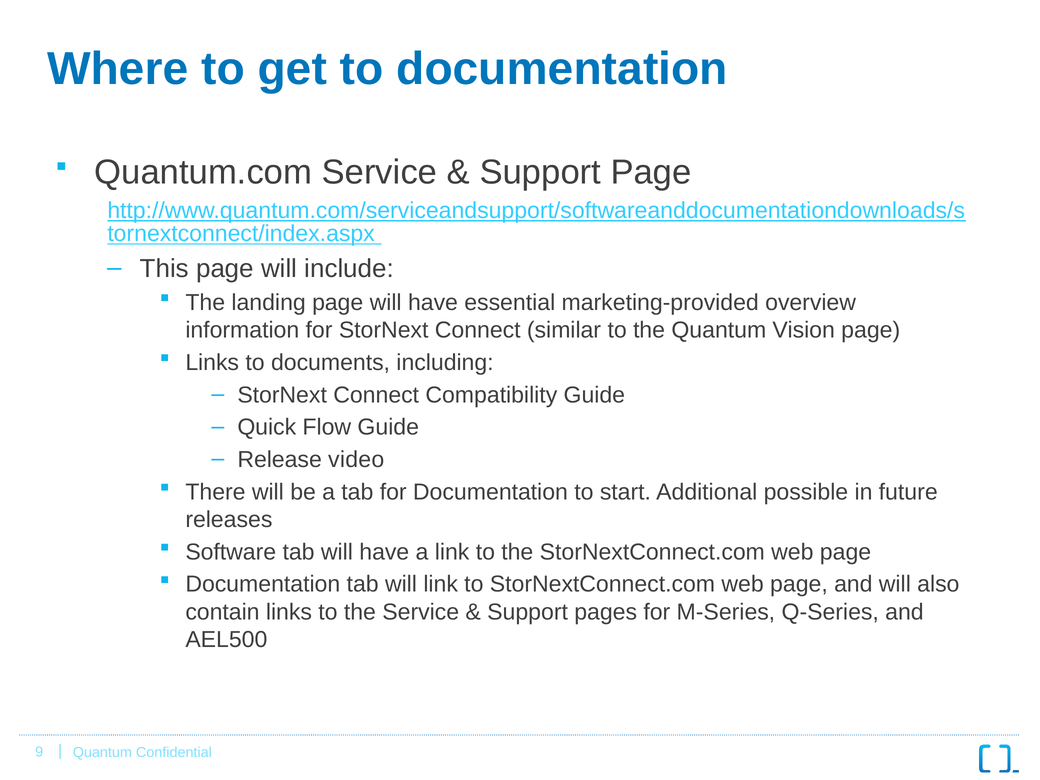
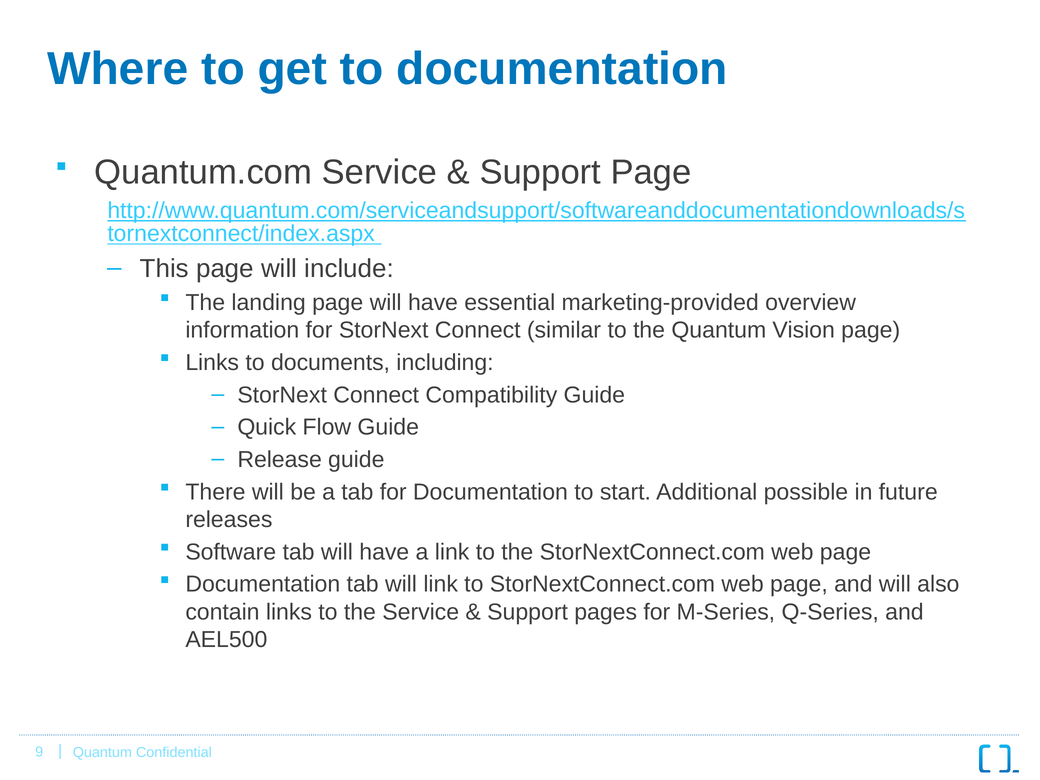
Release video: video -> guide (356, 460)
